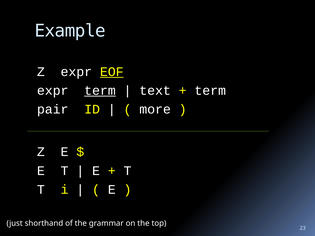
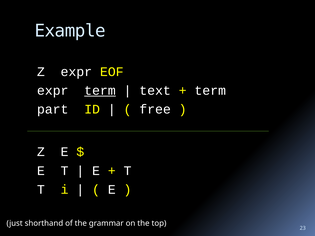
EOF underline: present -> none (112, 72)
pair: pair -> part (53, 109)
more: more -> free (155, 109)
